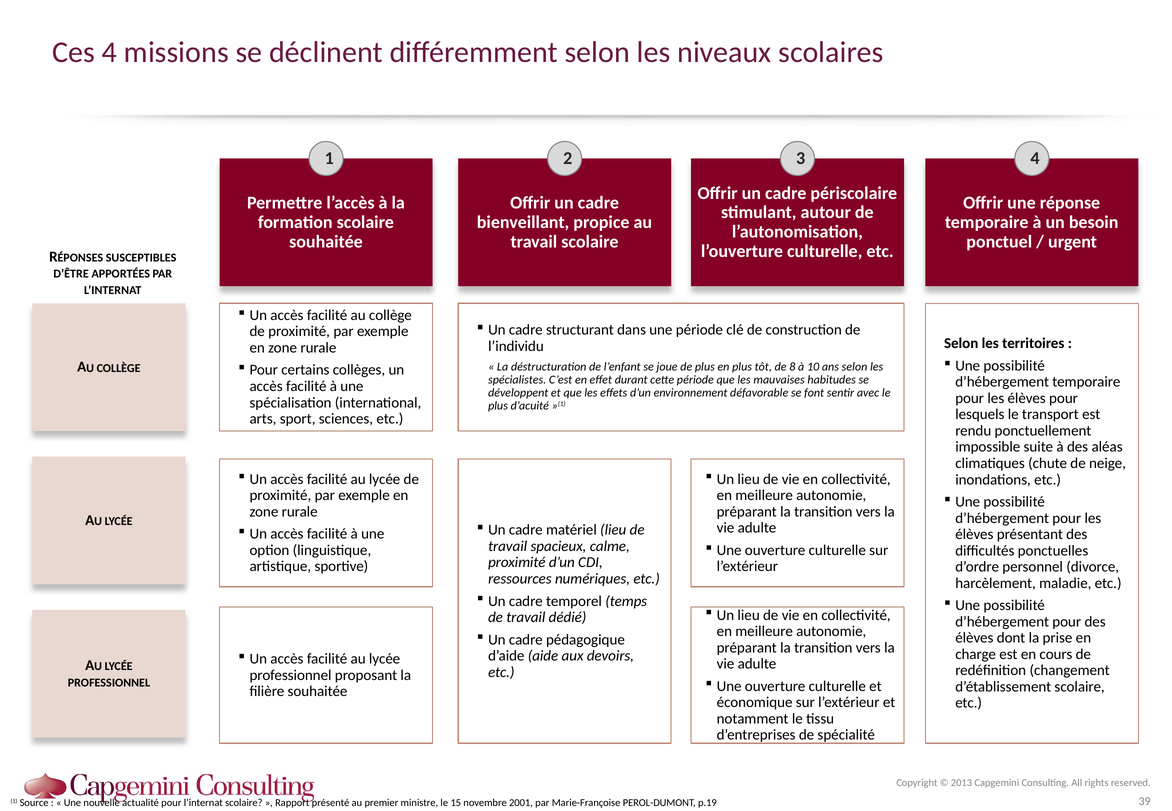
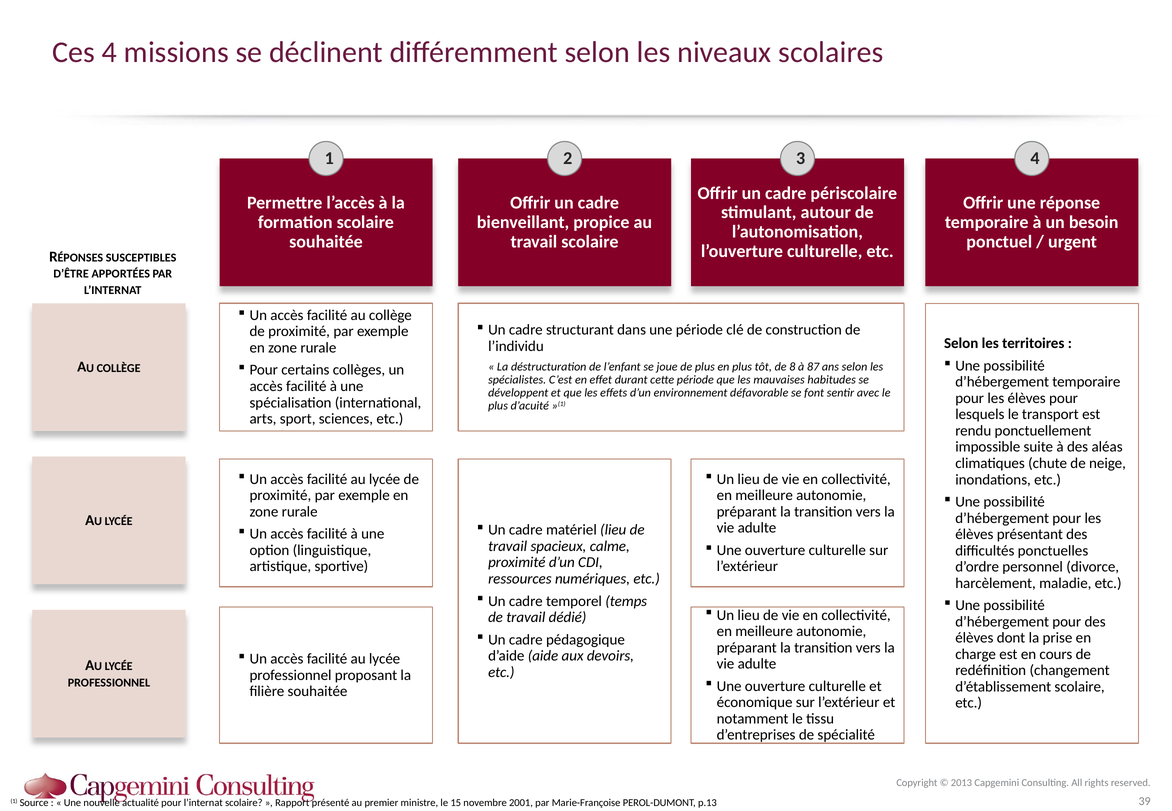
10: 10 -> 87 (813, 367)
p.19: p.19 -> p.13 (707, 803)
